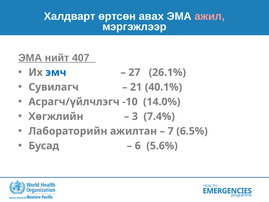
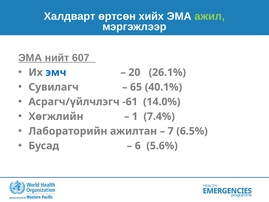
авах: авах -> хийх (151, 16)
ажил colour: pink -> light green (210, 16)
407: 407 -> 607 (81, 58)
27: 27 -> 20 (134, 72)
21: 21 -> 65 (136, 87)
-10: -10 -> -61 (130, 102)
3: 3 -> 1 (135, 116)
